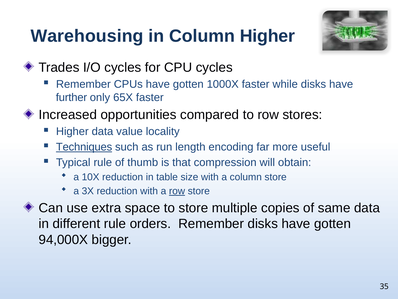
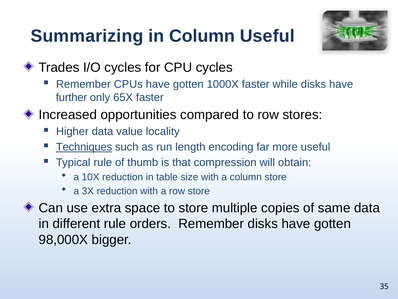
Warehousing: Warehousing -> Summarizing (87, 36)
Column Higher: Higher -> Useful (267, 36)
row underline: present -> none (177, 191)
94,000X: 94,000X -> 98,000X (63, 239)
